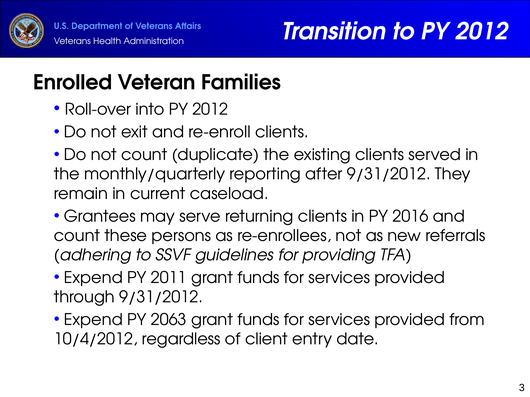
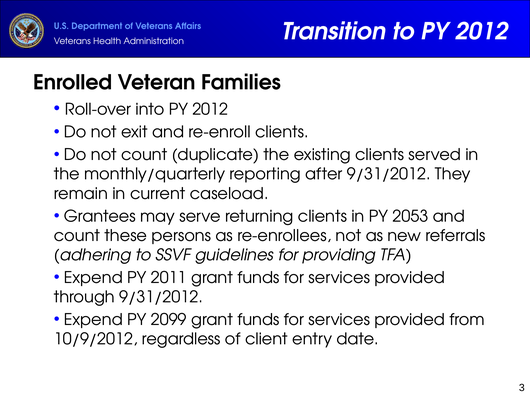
2016: 2016 -> 2053 (410, 217)
2063: 2063 -> 2099 (169, 320)
10/4/2012: 10/4/2012 -> 10/9/2012 (96, 340)
